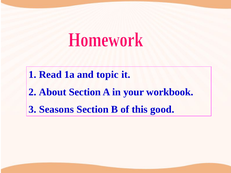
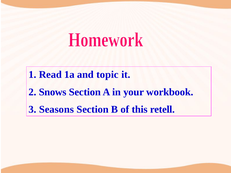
About: About -> Snows (53, 92)
good: good -> retell (162, 110)
